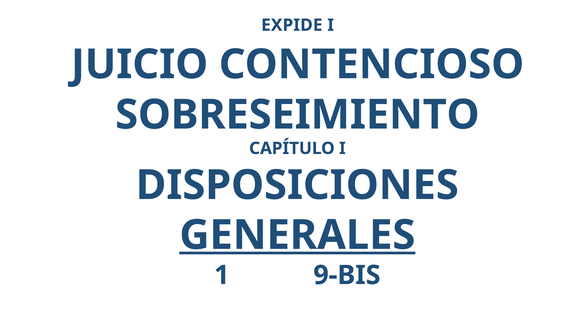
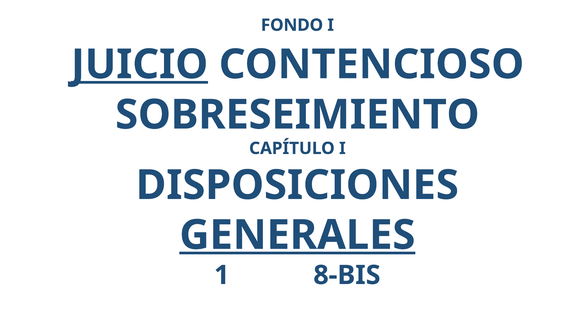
EXPIDE: EXPIDE -> FONDO (292, 25)
JUICIO underline: none -> present (140, 65)
9-BIS: 9-BIS -> 8-BIS (347, 275)
